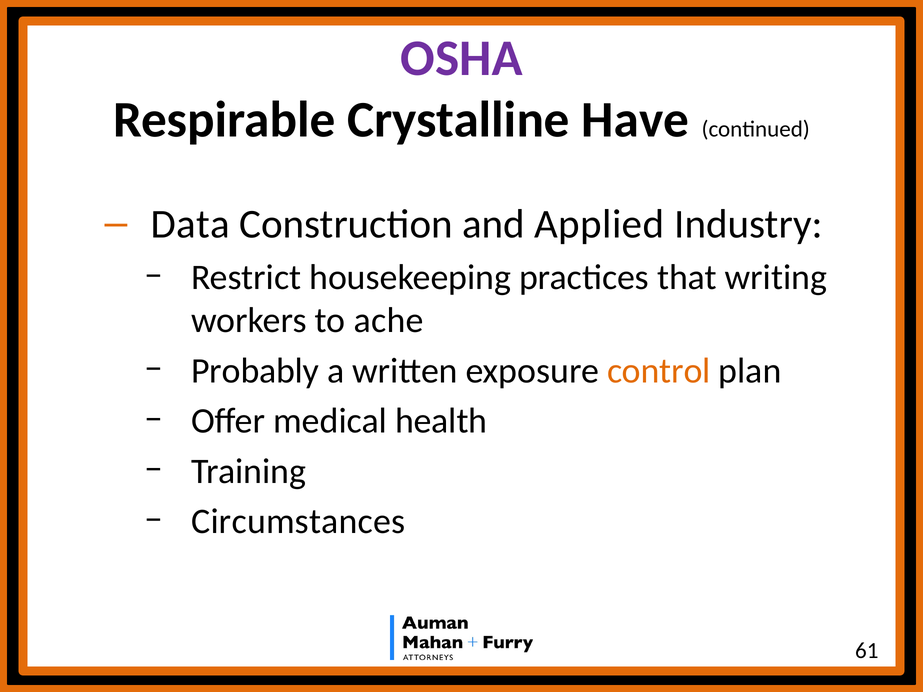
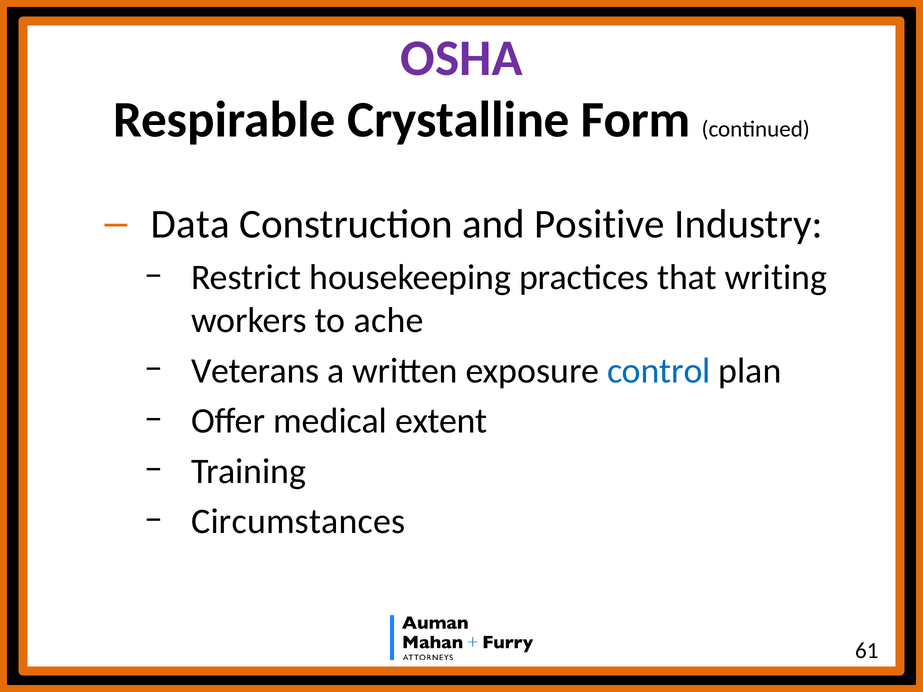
Have: Have -> Form (636, 120)
Applied: Applied -> Positive (600, 224)
Probably: Probably -> Veterans (255, 371)
control colour: orange -> blue (659, 371)
health: health -> extent (441, 421)
